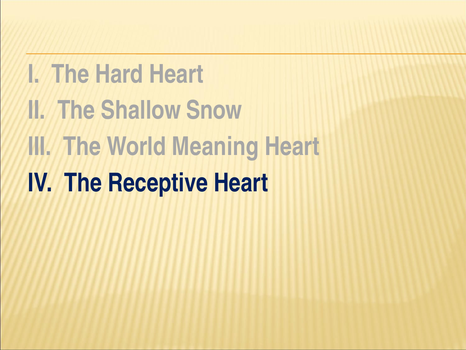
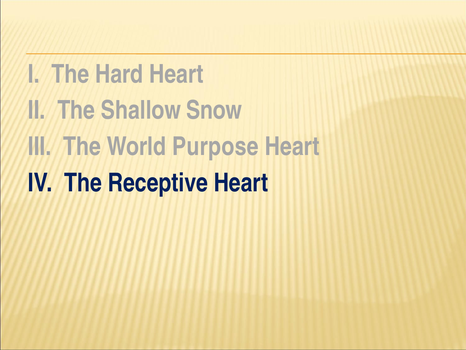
Meaning: Meaning -> Purpose (215, 146)
